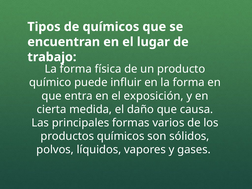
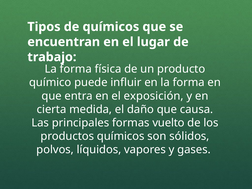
varios: varios -> vuelto (168, 123)
